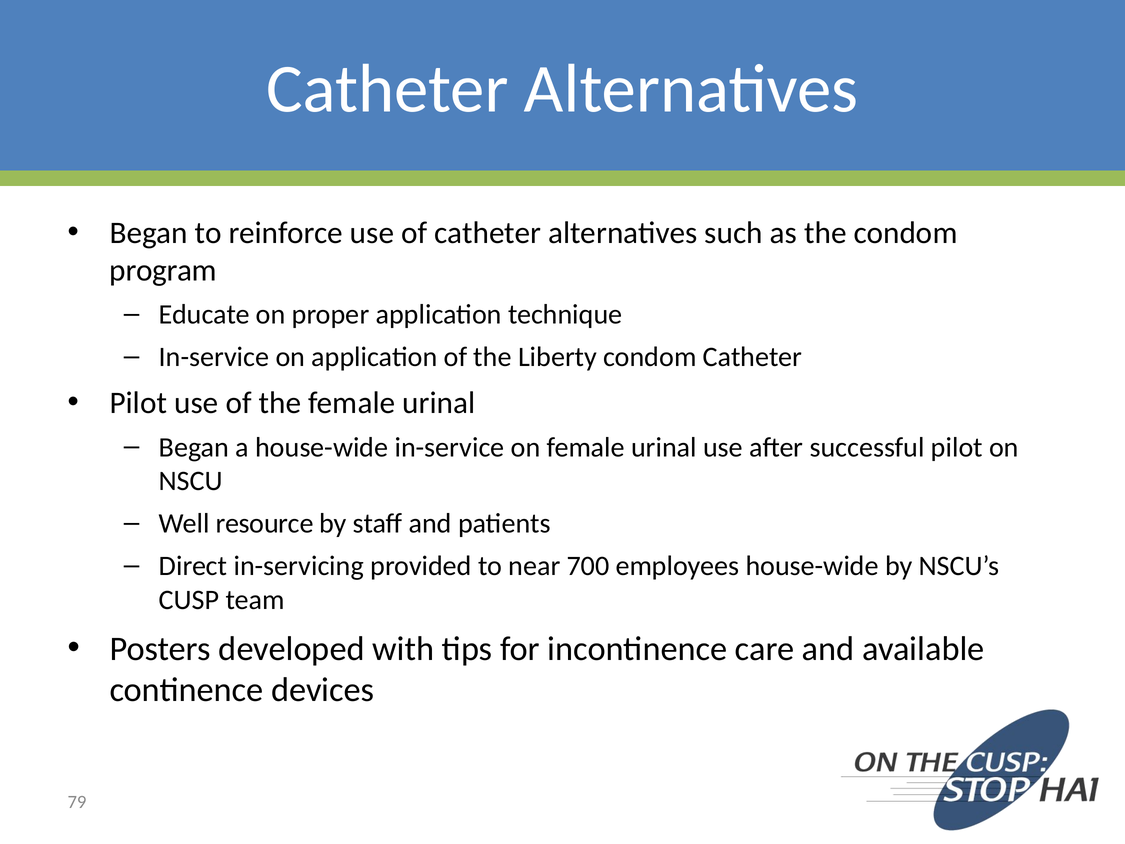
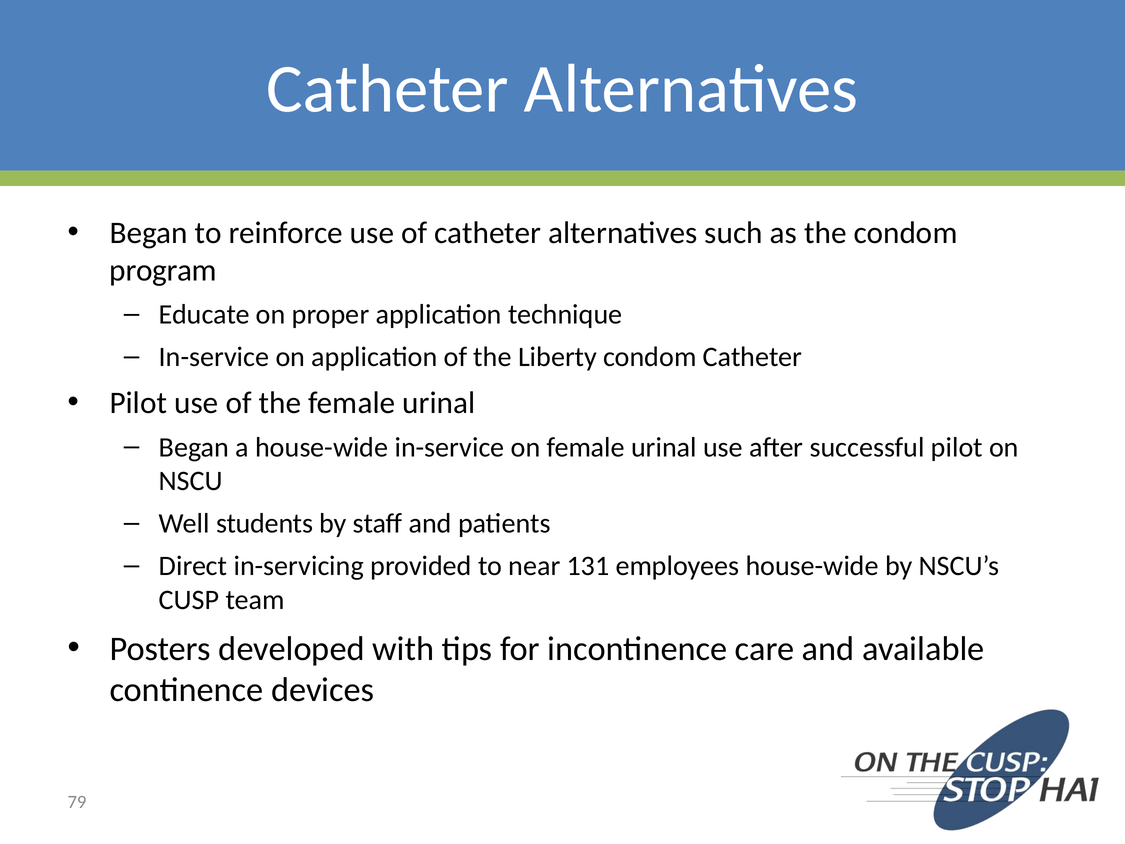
resource: resource -> students (265, 523)
700: 700 -> 131 (588, 566)
